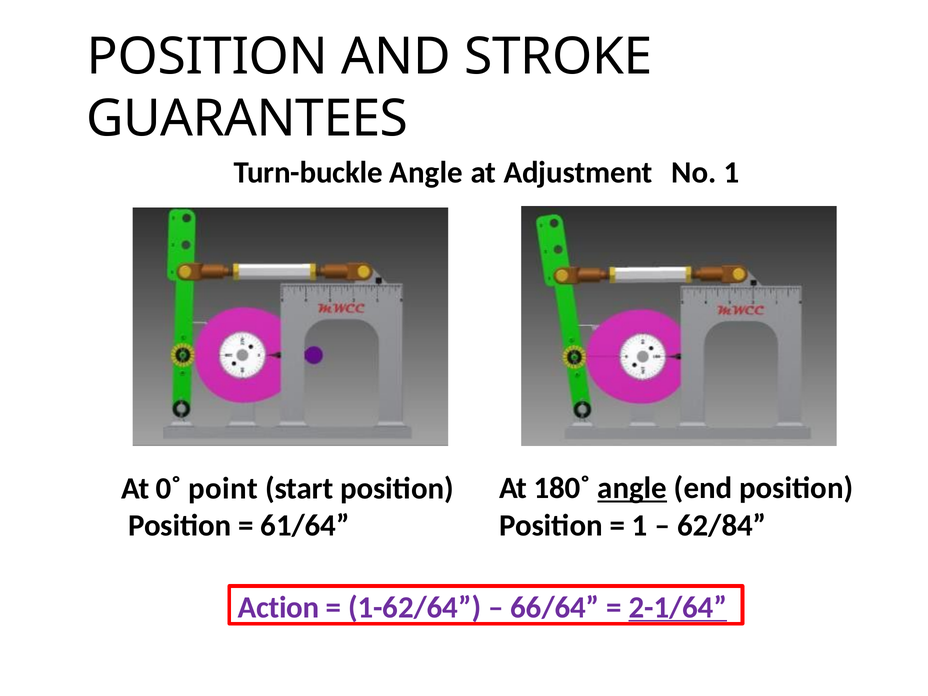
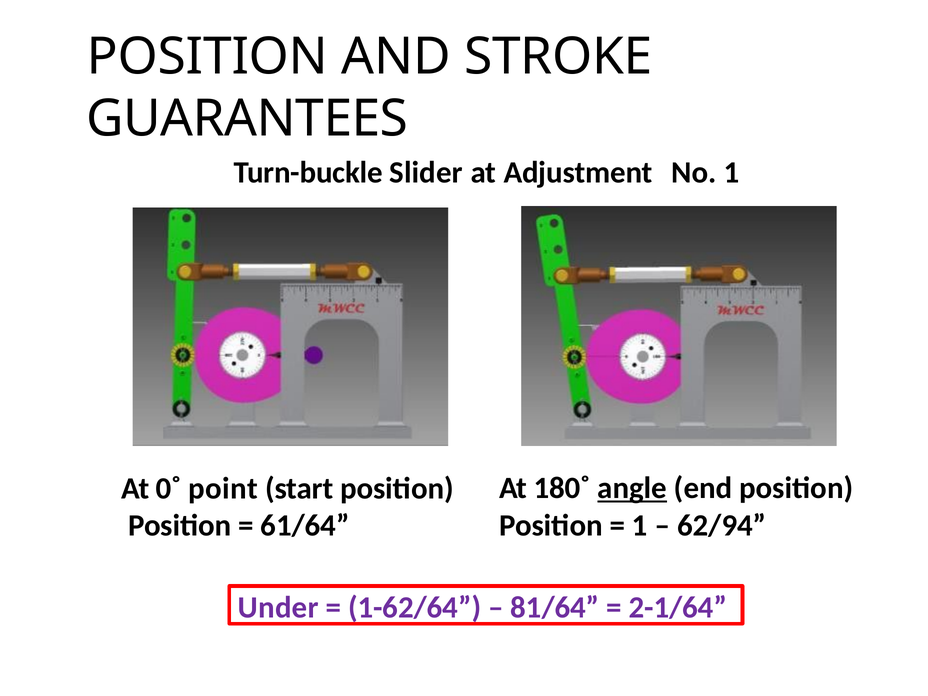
Turn-buckle Angle: Angle -> Slider (426, 173)
62/84: 62/84 -> 62/94 (722, 525)
Action: Action -> Under (278, 607)
66/64: 66/64 -> 81/64 (555, 607)
2-1/64 underline: present -> none (678, 607)
